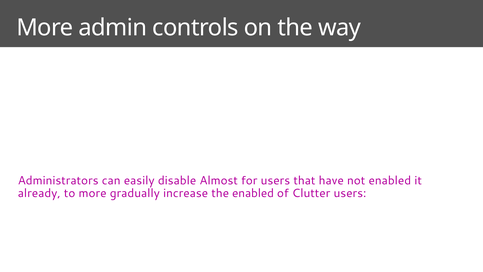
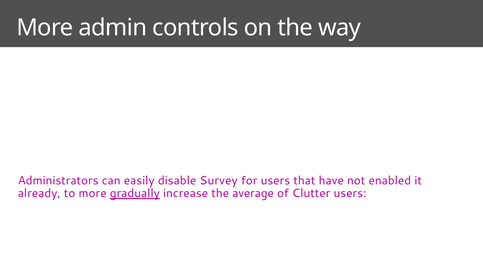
Almost: Almost -> Survey (219, 180)
gradually underline: none -> present (135, 193)
the enabled: enabled -> average (253, 193)
